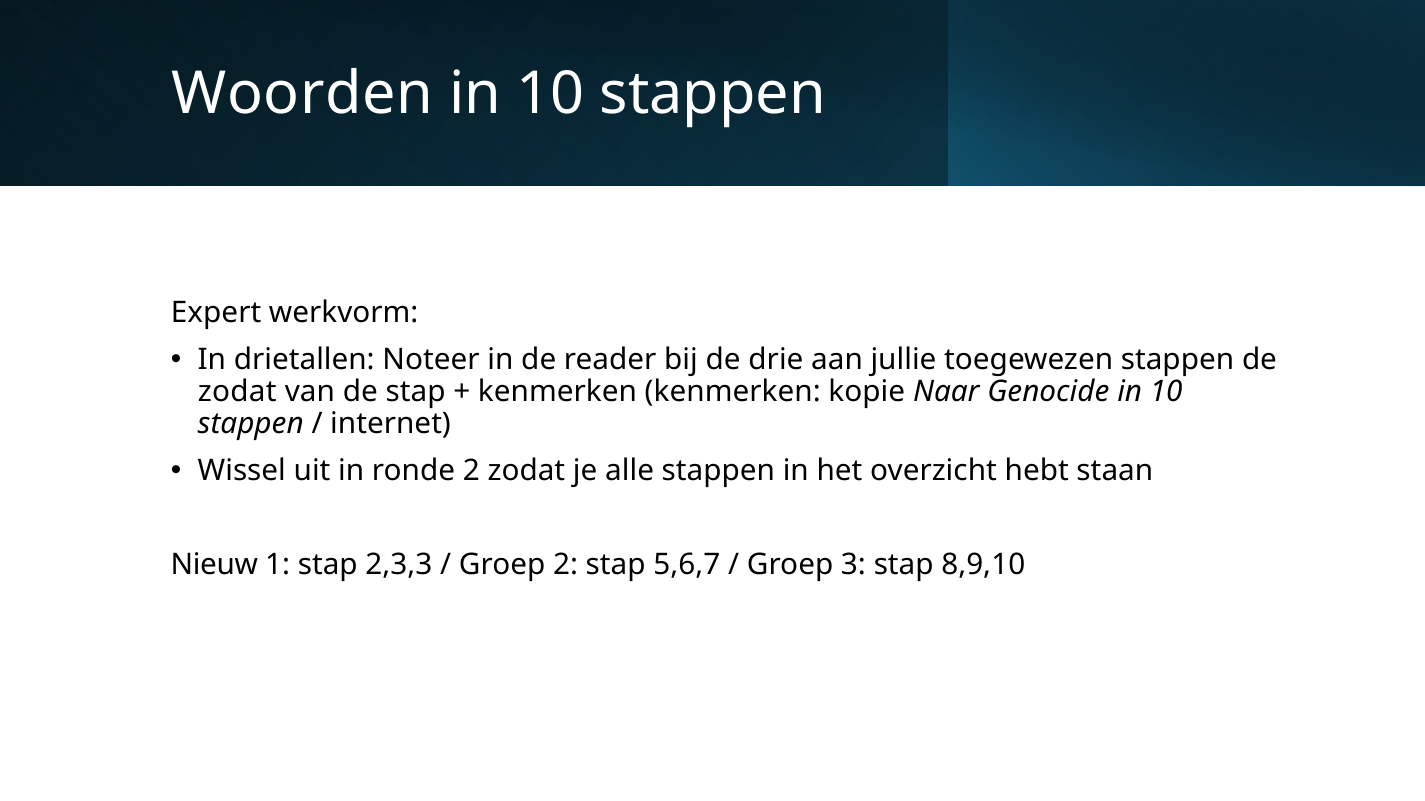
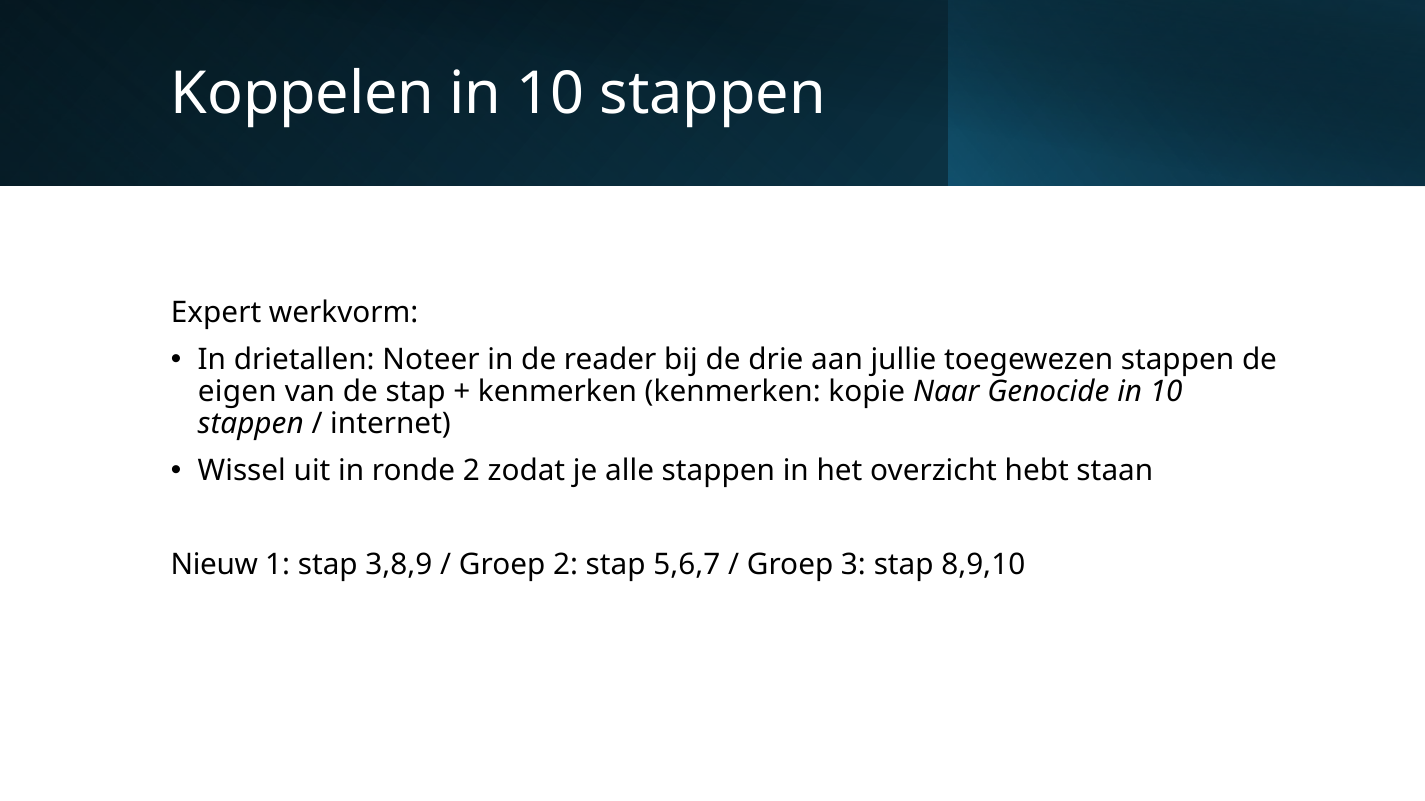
Woorden: Woorden -> Koppelen (303, 94)
zodat: zodat -> eigen (237, 392)
2,3,3: 2,3,3 -> 3,8,9 (399, 565)
